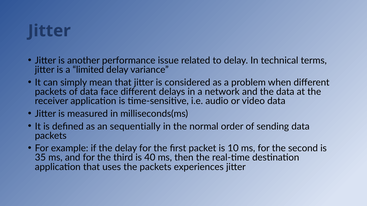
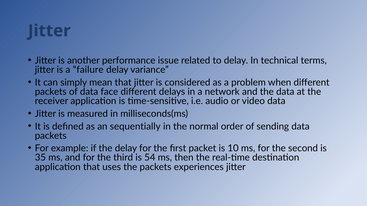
limited: limited -> failure (88, 70)
40: 40 -> 54 (150, 158)
